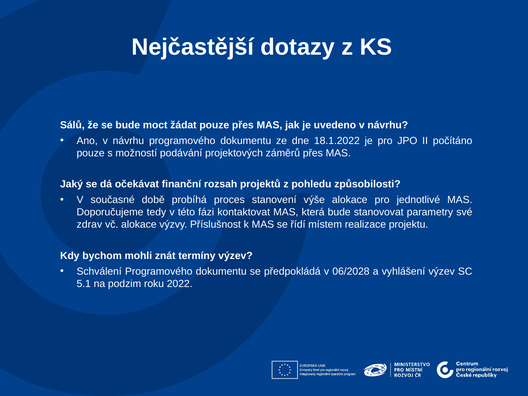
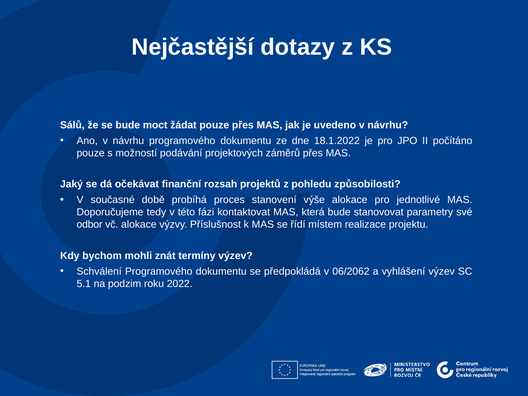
zdrav: zdrav -> odbor (90, 225)
06/2028: 06/2028 -> 06/2062 (351, 271)
